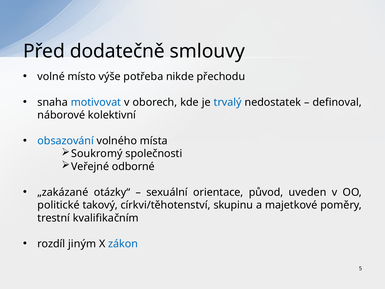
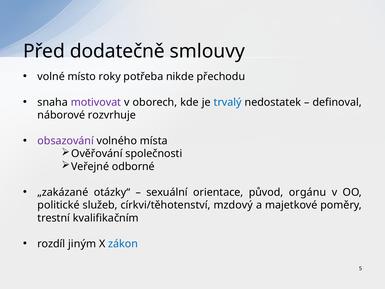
výše: výše -> roky (110, 76)
motivovat colour: blue -> purple (96, 102)
kolektivní: kolektivní -> rozvrhuje (112, 115)
obsazování colour: blue -> purple (66, 141)
Soukromý: Soukromý -> Ověřování (97, 154)
uveden: uveden -> orgánu (308, 192)
takový: takový -> služeb (100, 205)
skupinu: skupinu -> mzdový (233, 205)
